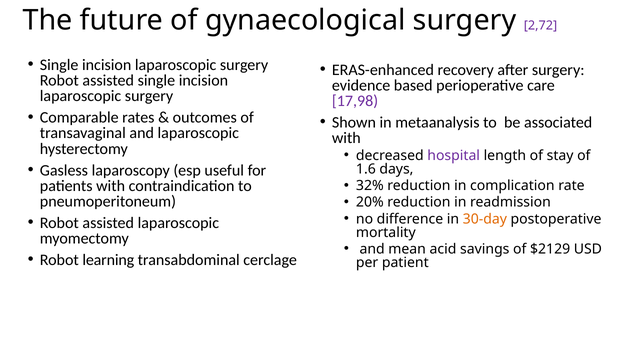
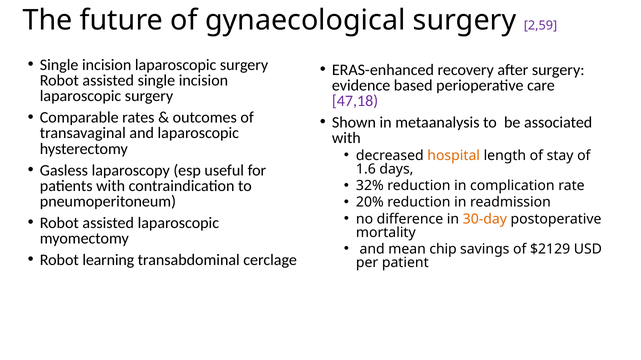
2,72: 2,72 -> 2,59 (541, 25)
17,98: 17,98 -> 47,18 (355, 101)
hospital colour: purple -> orange (454, 156)
acid: acid -> chip (443, 250)
